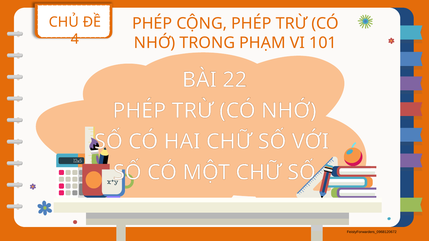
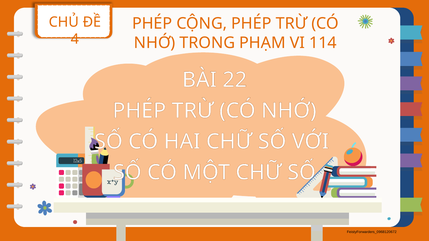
101: 101 -> 114 (323, 43)
